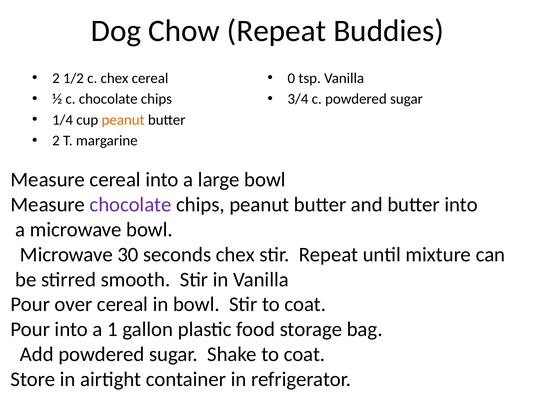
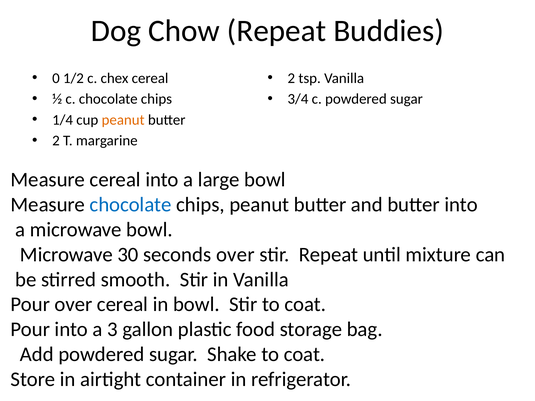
2: 2 -> 0 (56, 78)
0: 0 -> 2 (291, 78)
chocolate colour: purple -> blue (131, 205)
seconds chex: chex -> over (235, 255)
1: 1 -> 3 (112, 330)
